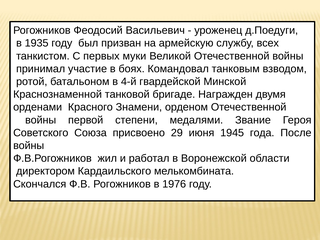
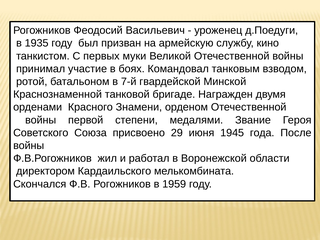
всех: всех -> кино (268, 43)
4-й: 4-й -> 7-й (129, 82)
1976: 1976 -> 1959 (174, 184)
